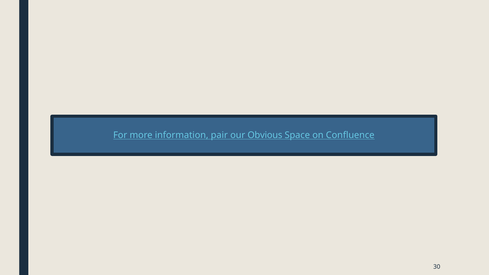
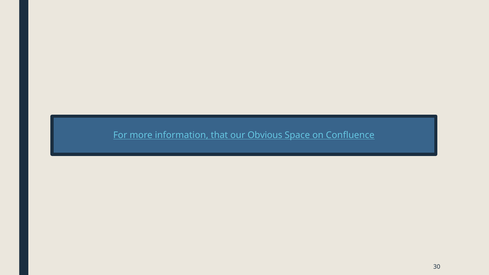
pair: pair -> that (219, 135)
